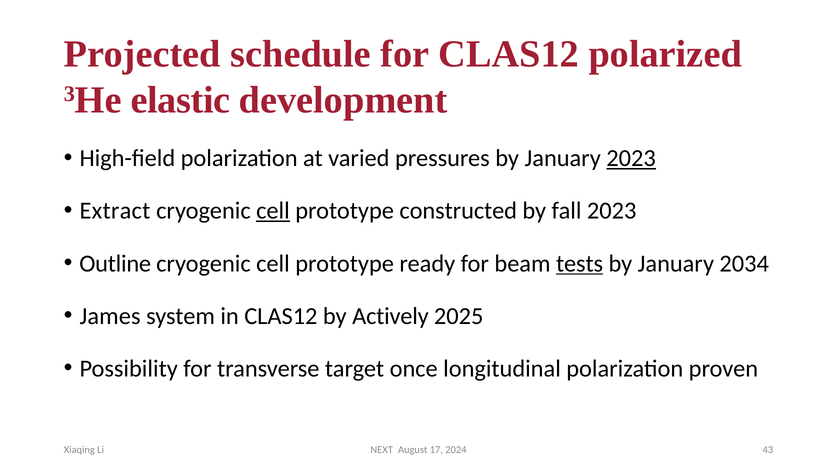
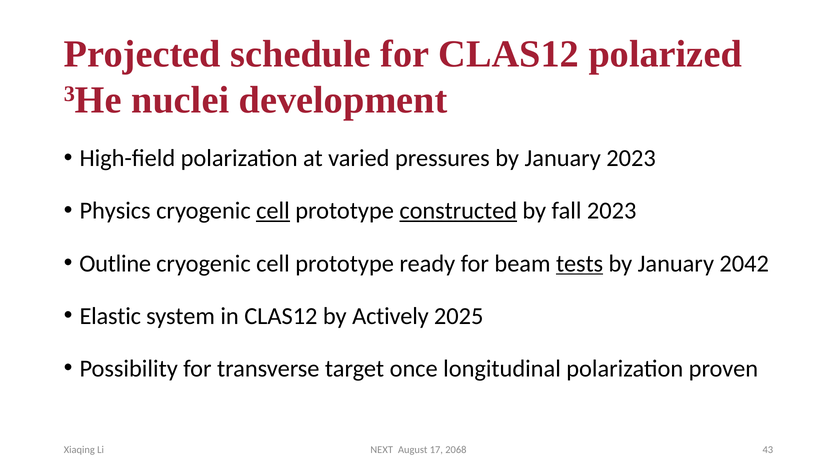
elastic: elastic -> nuclei (180, 100)
2023 underline: present -> none (631, 158)
Extract: Extract -> Physics (115, 211)
constructed underline: none -> present (458, 211)
2034: 2034 -> 2042 (744, 263)
James: James -> Elastic (110, 316)
2024: 2024 -> 2068 (456, 450)
